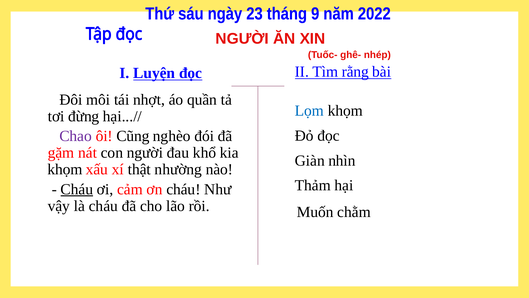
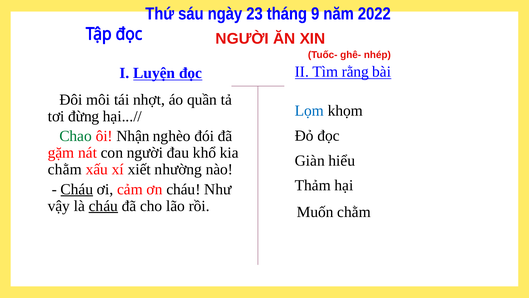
Chao colour: purple -> green (76, 136)
Cũng: Cũng -> Nhận (133, 136)
nhìn: nhìn -> hiểu (342, 161)
khọm: khọm -> chằm (65, 169)
thật: thật -> xiết (139, 169)
cháu underline: none -> present (103, 206)
